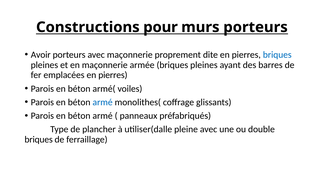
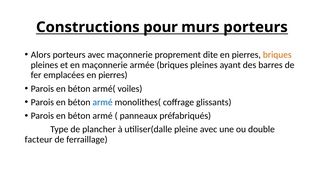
Avoir: Avoir -> Alors (41, 55)
briques colour: blue -> orange (277, 55)
briques: briques -> facteur (39, 140)
